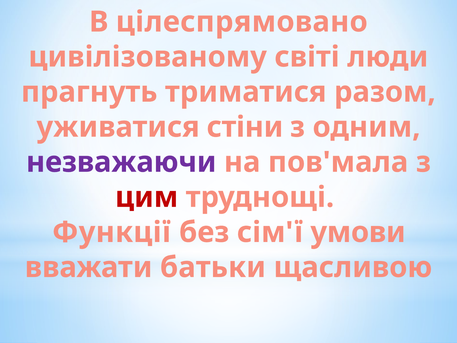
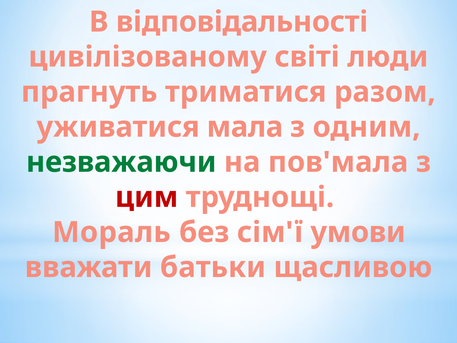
цілеспрямовано: цілеспрямовано -> відповідальності (242, 22)
стіни: стіни -> мала (245, 127)
незважаючи colour: purple -> green (121, 162)
Функції: Функції -> Мораль (111, 232)
